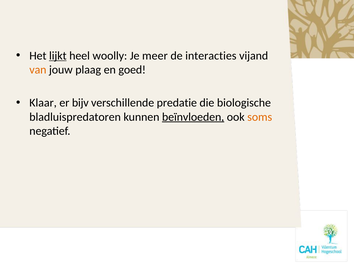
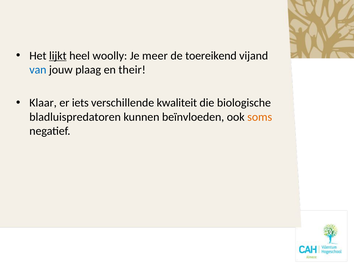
interacties: interacties -> toereikend (211, 56)
van colour: orange -> blue (38, 70)
goed: goed -> their (132, 70)
bijv: bijv -> iets (80, 103)
predatie: predatie -> kwaliteit (177, 103)
beïnvloeden underline: present -> none (193, 117)
